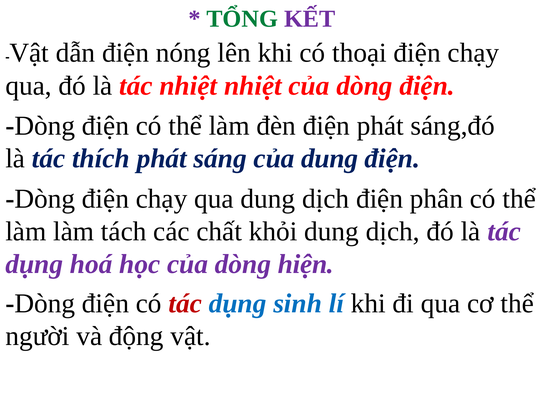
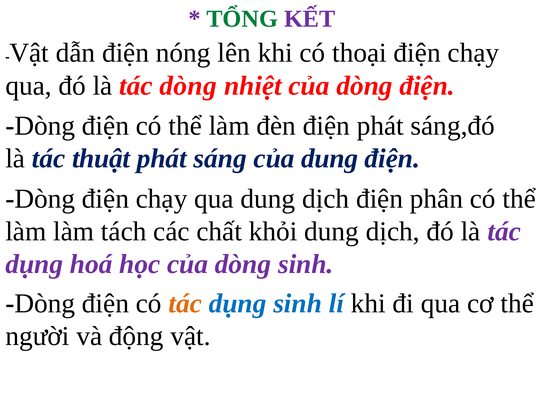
tác nhiệt: nhiệt -> dòng (188, 86)
thích: thích -> thuật (101, 159)
dòng hiện: hiện -> sinh (306, 264)
tác colour: red -> orange (185, 304)
